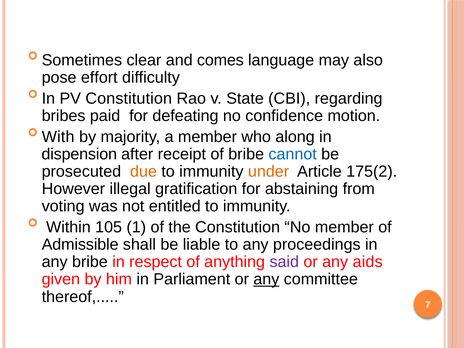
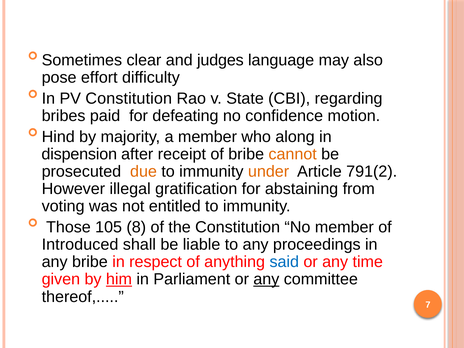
comes: comes -> judges (220, 60)
With: With -> Hind (58, 137)
cannot colour: blue -> orange (293, 154)
175(2: 175(2 -> 791(2 (372, 171)
Within: Within -> Those (68, 227)
1: 1 -> 8 (136, 227)
Admissible: Admissible -> Introduced (80, 245)
said colour: purple -> blue (284, 262)
aids: aids -> time (368, 262)
him underline: none -> present (119, 279)
